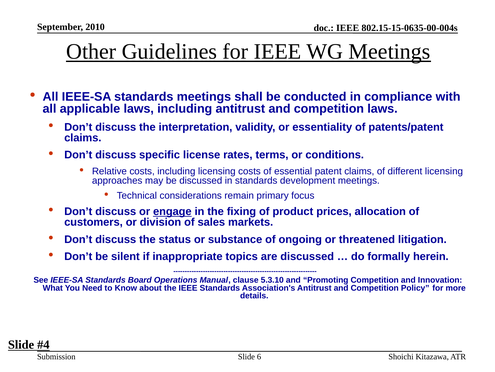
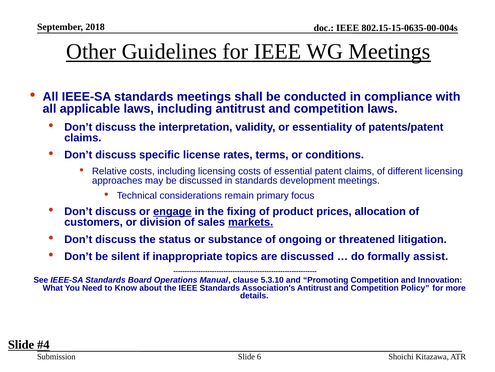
2010: 2010 -> 2018 (95, 27)
markets underline: none -> present (251, 222)
herein: herein -> assist (431, 256)
